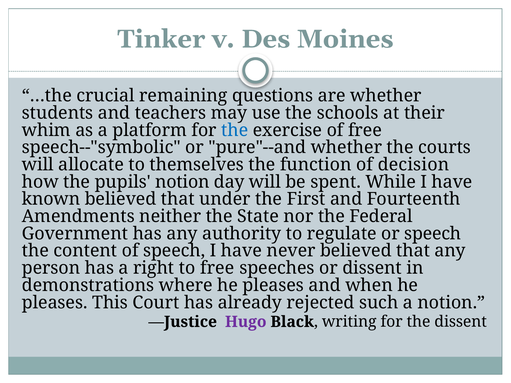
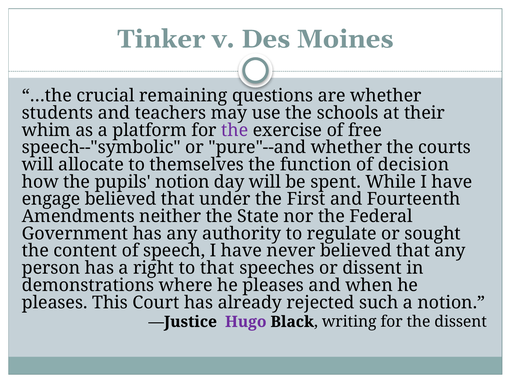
the colour: blue -> purple (235, 130)
known: known -> engage (51, 199)
or speech: speech -> sought (433, 234)
to free: free -> that (217, 268)
